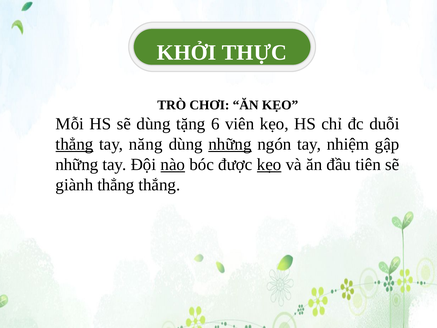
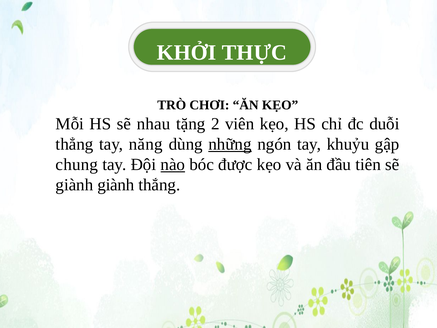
sẽ dùng: dùng -> nhau (154, 124)
6: 6 -> 2 (215, 124)
thẳng underline: present -> none (74, 144)
nhiệm: nhiệm -> khuỷu (348, 144)
những: những -> chung (77, 164)
kẹo underline: present -> none (269, 164)
giành thẳng: thẳng -> giành (116, 185)
